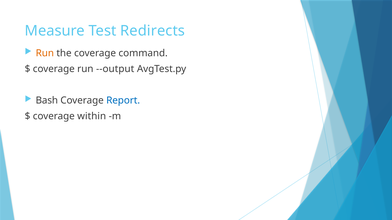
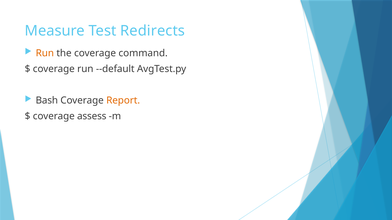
--output: --output -> --default (115, 69)
Report colour: blue -> orange (123, 101)
within: within -> assess (92, 117)
